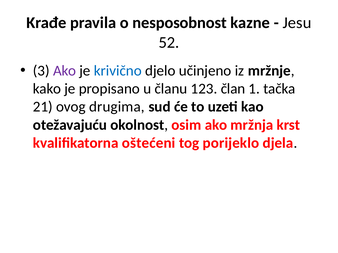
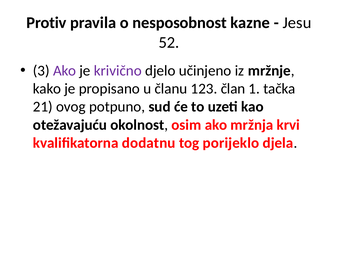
Krađe: Krađe -> Protiv (46, 23)
krivično colour: blue -> purple (118, 71)
drugima: drugima -> potpuno (117, 107)
krst: krst -> krvi (288, 125)
oštećeni: oštećeni -> dodatnu (149, 143)
